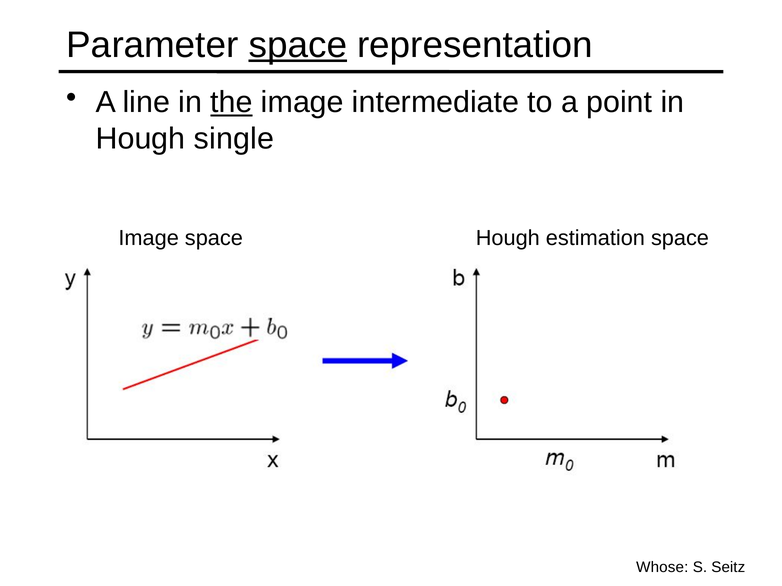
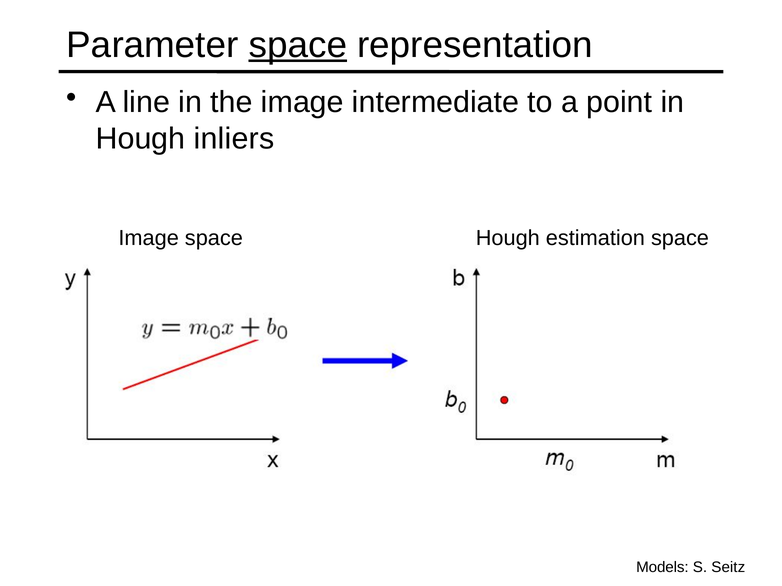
the underline: present -> none (231, 102)
single: single -> inliers (234, 139)
Whose: Whose -> Models (662, 568)
